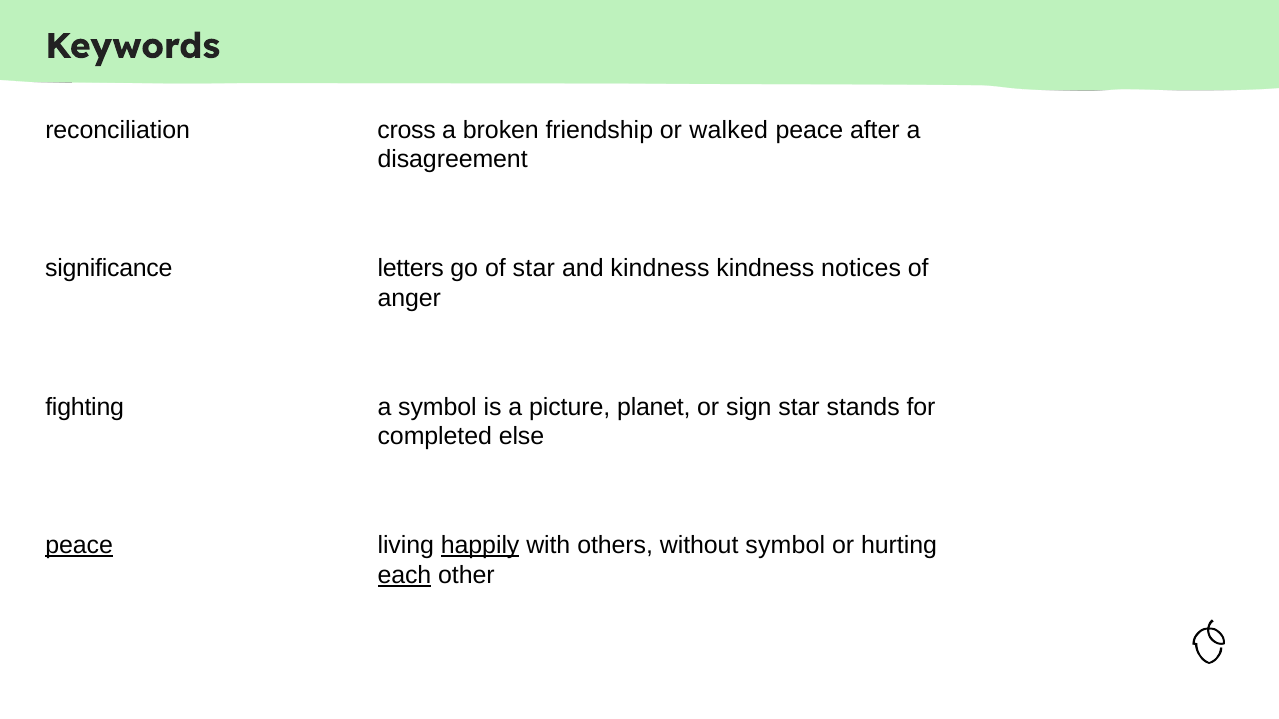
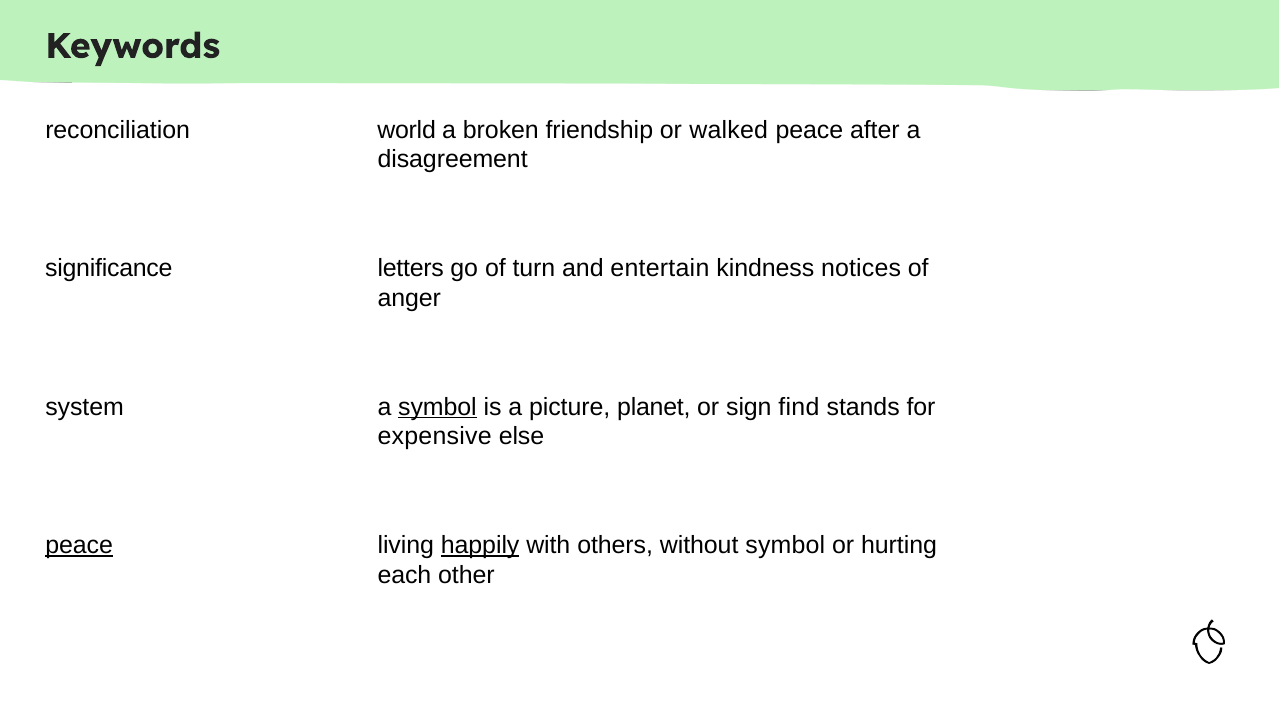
cross: cross -> world (407, 130)
of star: star -> turn (534, 268)
and kindness: kindness -> entertain (660, 268)
fighting: fighting -> system (85, 407)
symbol underline: none -> present (437, 407)
sign star: star -> find (799, 407)
completed: completed -> expensive (435, 437)
each underline: present -> none (404, 575)
